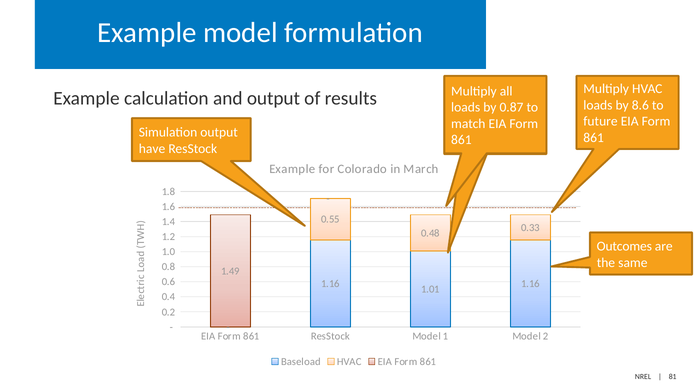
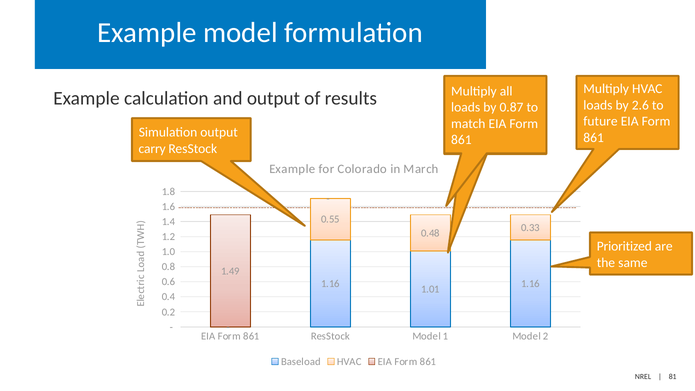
8.6: 8.6 -> 2.6 (640, 105)
have: have -> carry (152, 149)
Outcomes: Outcomes -> Prioritized (624, 246)
